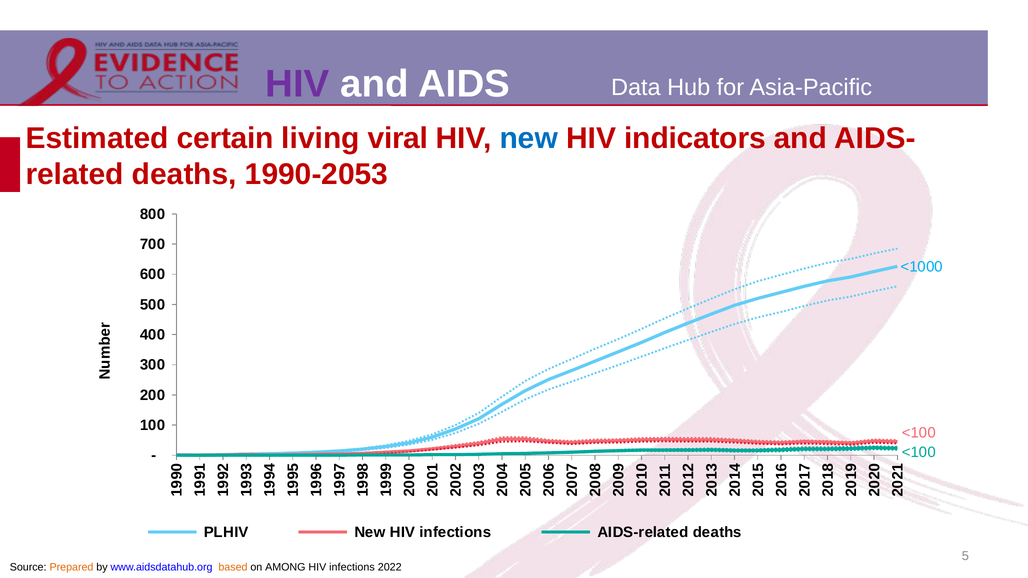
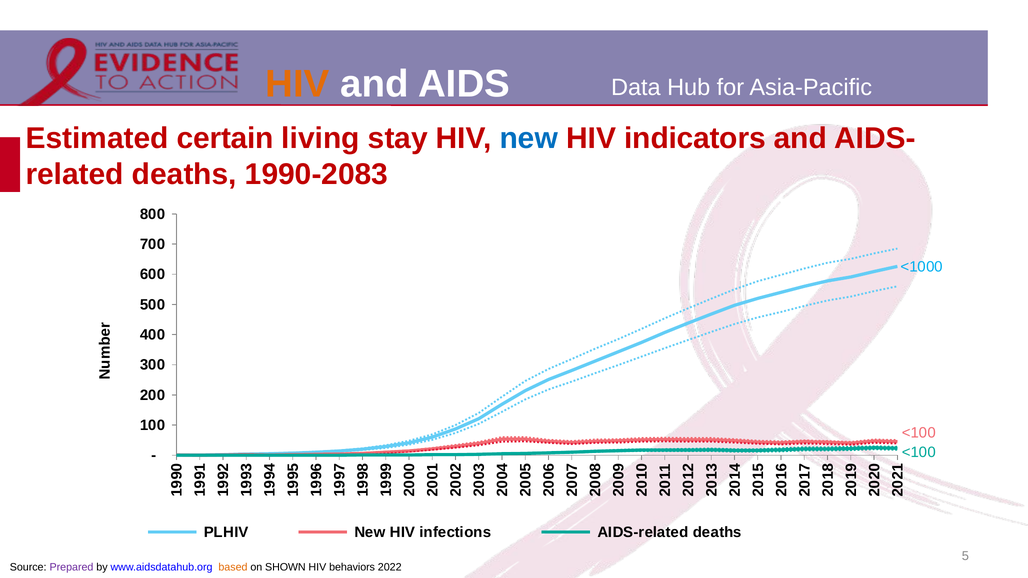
HIV colour: purple -> orange (297, 84)
viral: viral -> stay (398, 138)
1990-2053: 1990-2053 -> 1990-2083 (317, 174)
Prepared colour: orange -> purple (72, 567)
AMONG: AMONG -> SHOWN (285, 567)
infections: infections -> behaviors (352, 567)
